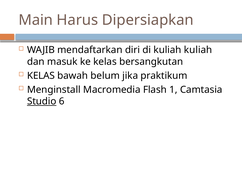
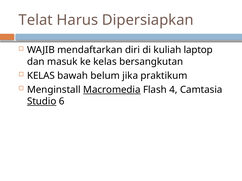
Main: Main -> Telat (36, 20)
kuliah kuliah: kuliah -> laptop (198, 50)
Macromedia underline: none -> present (112, 90)
1: 1 -> 4 (173, 90)
